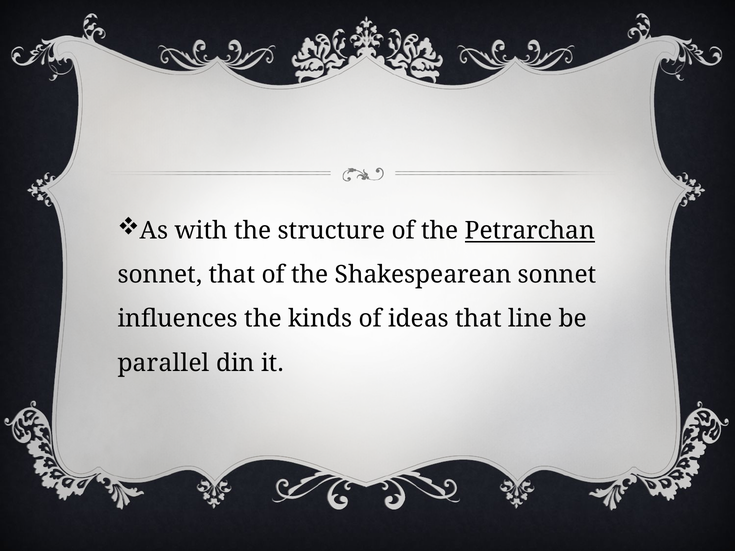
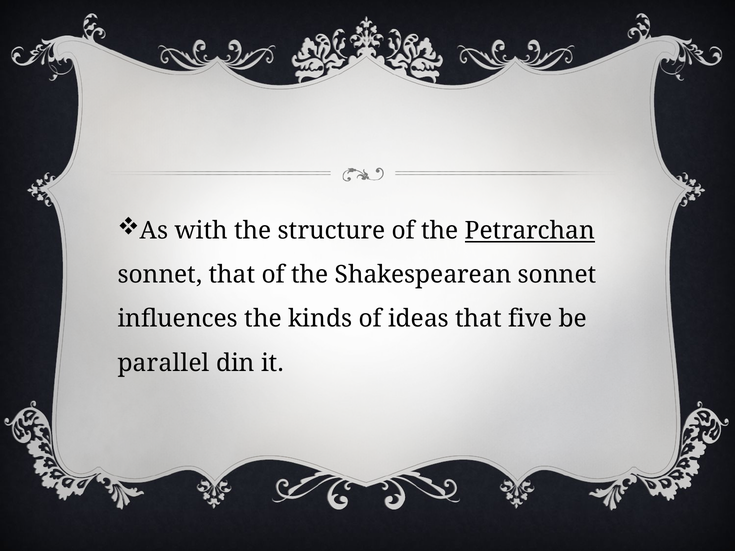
line: line -> five (530, 319)
